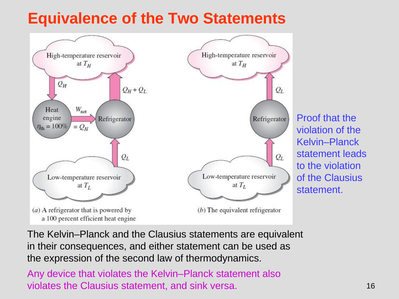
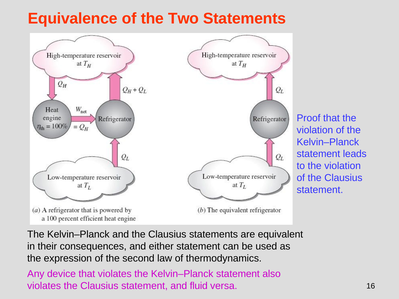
sink: sink -> fluid (199, 286)
